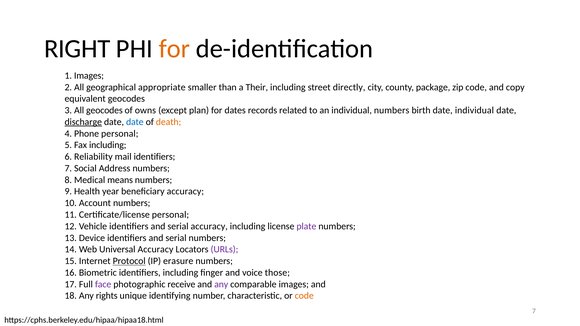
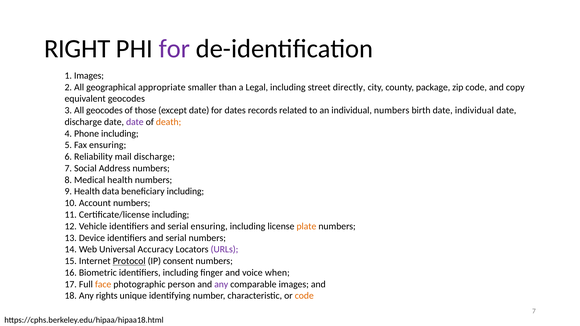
for colour: orange -> purple (174, 49)
Their: Their -> Legal (257, 87)
owns: owns -> those (146, 110)
except plan: plan -> date (199, 110)
discharge underline: present -> none (83, 122)
date colour: blue -> purple (135, 122)
Phone personal: personal -> including (120, 134)
Fax including: including -> ensuring (108, 145)
mail identifiers: identifiers -> discharge (154, 157)
Medical means: means -> health (120, 180)
year: year -> data (111, 192)
beneficiary accuracy: accuracy -> including (185, 192)
Certificate/license personal: personal -> including (171, 215)
serial accuracy: accuracy -> ensuring (209, 226)
plate colour: purple -> orange (306, 226)
erasure: erasure -> consent (178, 261)
those: those -> when (277, 273)
face colour: purple -> orange (103, 284)
receive: receive -> person (181, 284)
